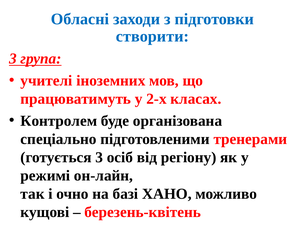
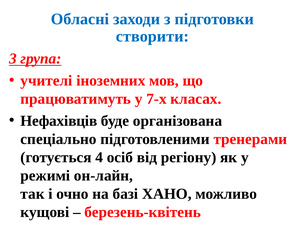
2-х: 2-х -> 7-х (156, 99)
Контролем: Контролем -> Нефахівців (59, 121)
готується 3: 3 -> 4 (99, 158)
